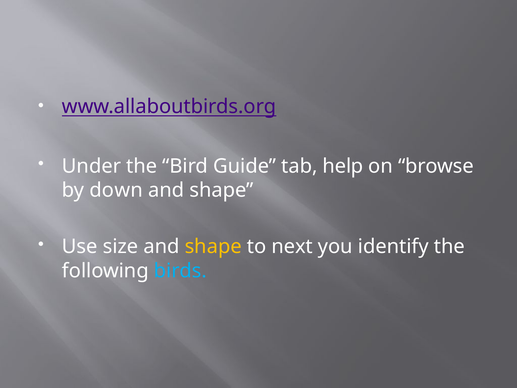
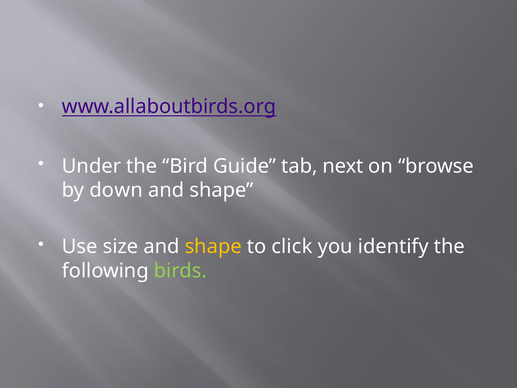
help: help -> next (343, 166)
next: next -> click (292, 246)
birds colour: light blue -> light green (180, 271)
